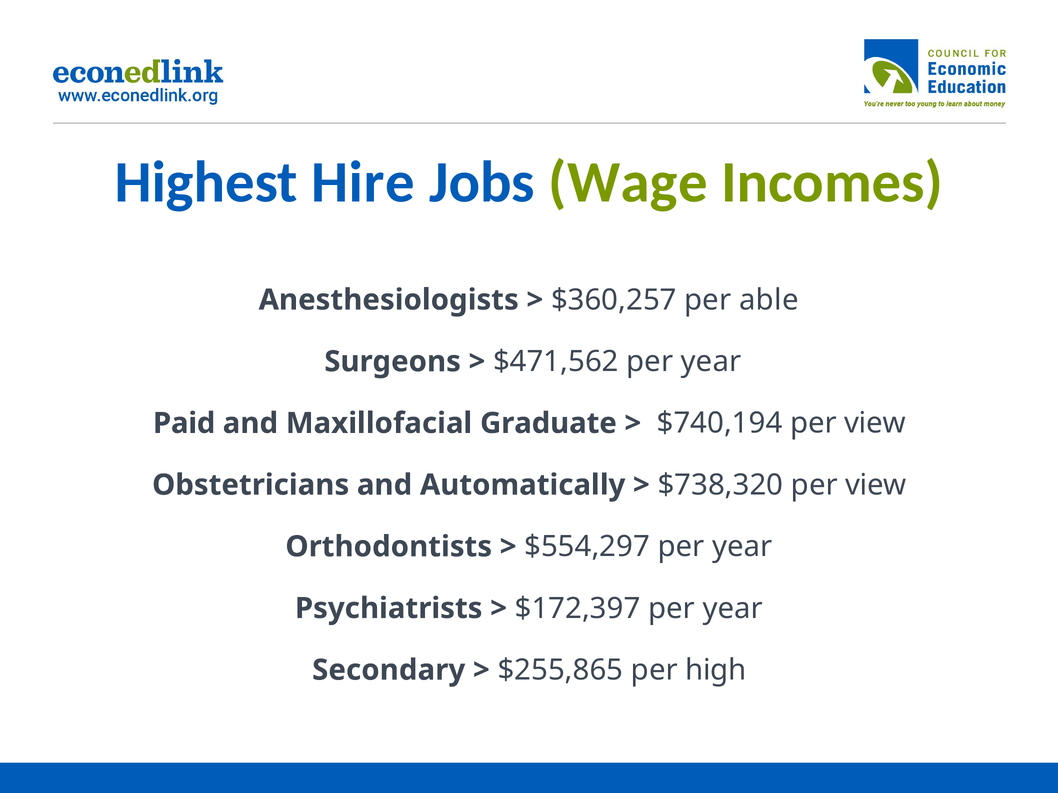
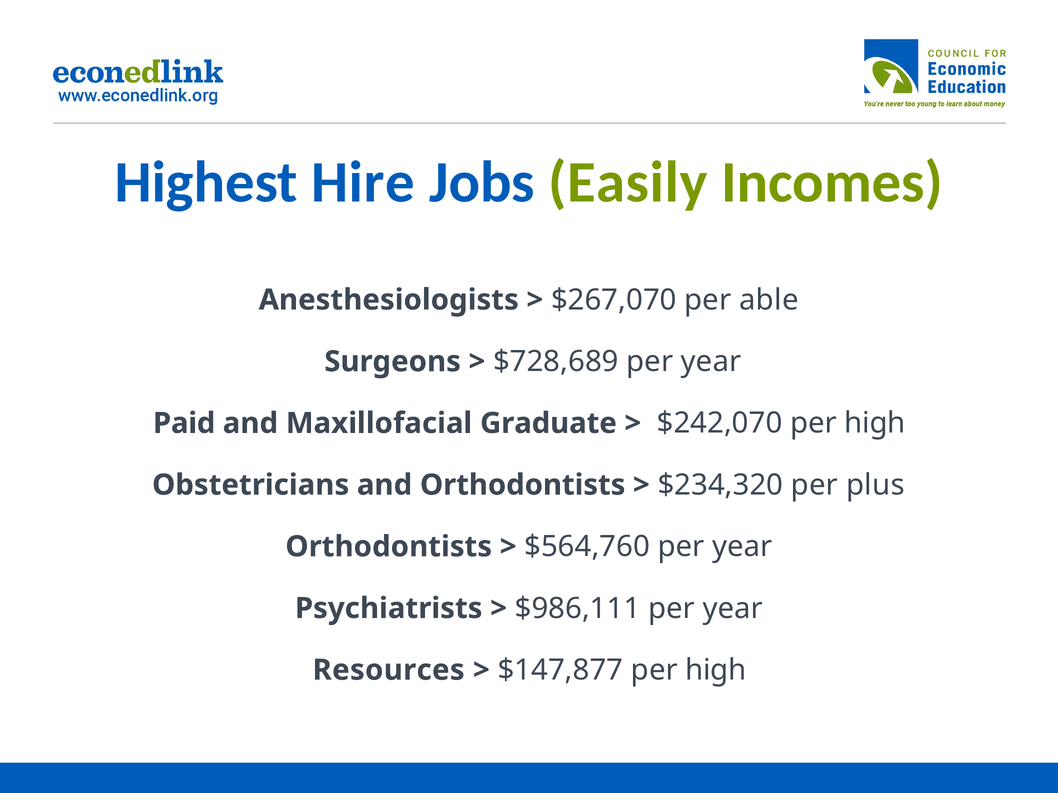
Wage: Wage -> Easily (628, 183)
$360,257: $360,257 -> $267,070 (614, 300)
$471,562: $471,562 -> $728,689 (556, 362)
$740,194: $740,194 -> $242,070 (720, 424)
view: view -> high (875, 424)
and Automatically: Automatically -> Orthodontists (523, 485)
$738,320: $738,320 -> $234,320 (720, 485)
view: view -> plus (876, 485)
$554,297: $554,297 -> $564,760 (587, 547)
$172,397: $172,397 -> $986,111 (578, 609)
Secondary: Secondary -> Resources (389, 670)
$255,865: $255,865 -> $147,877 (560, 670)
